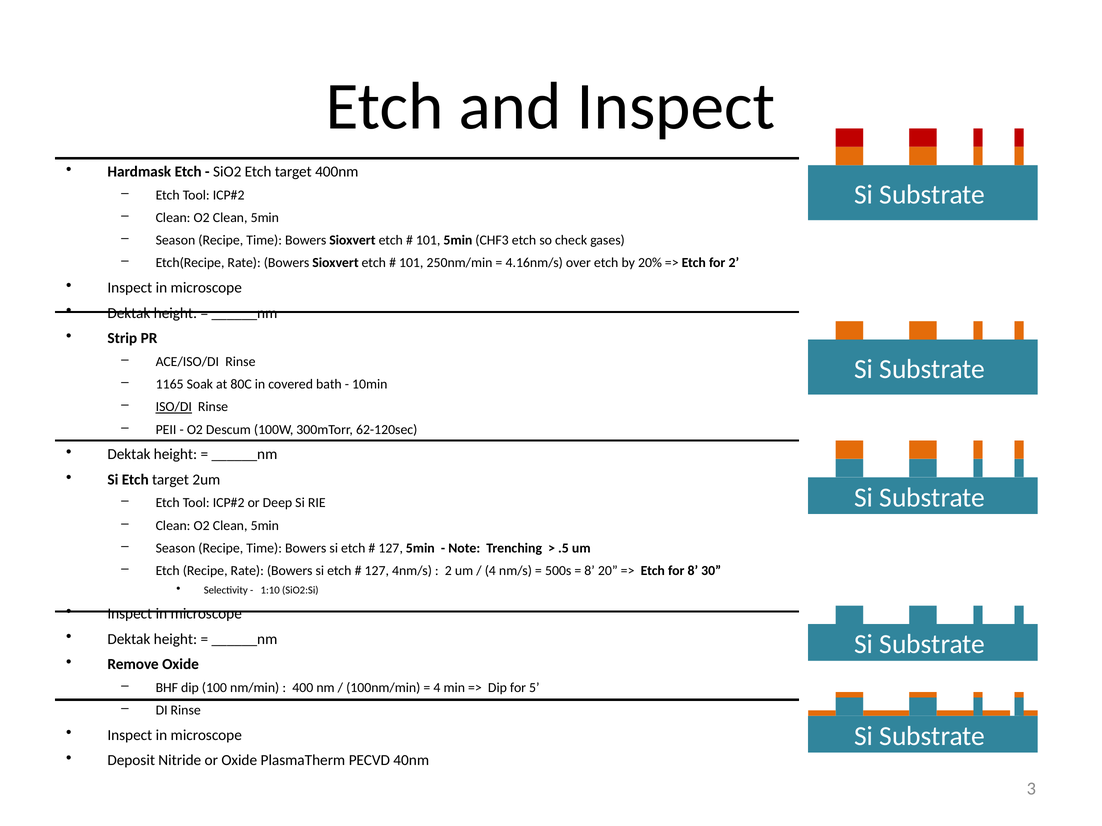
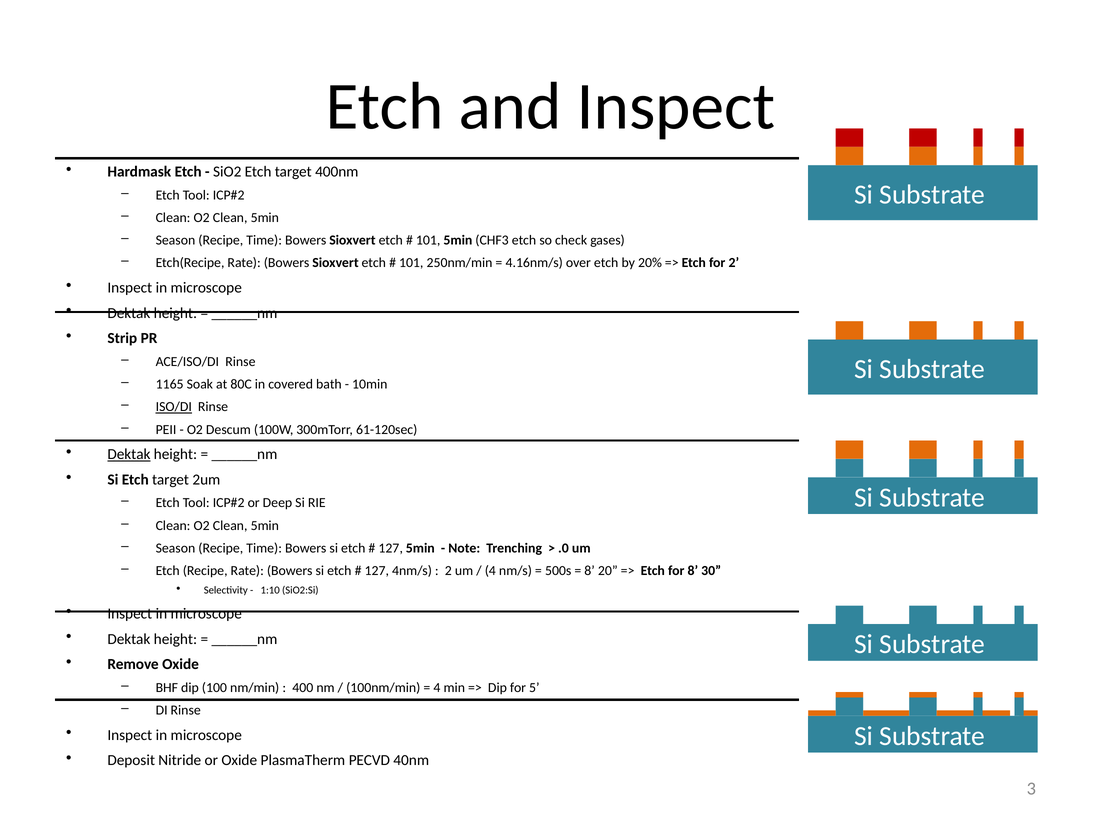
62-120sec: 62-120sec -> 61-120sec (387, 430)
Dektak underline: none -> present (129, 455)
.5: .5 -> .0 (563, 549)
